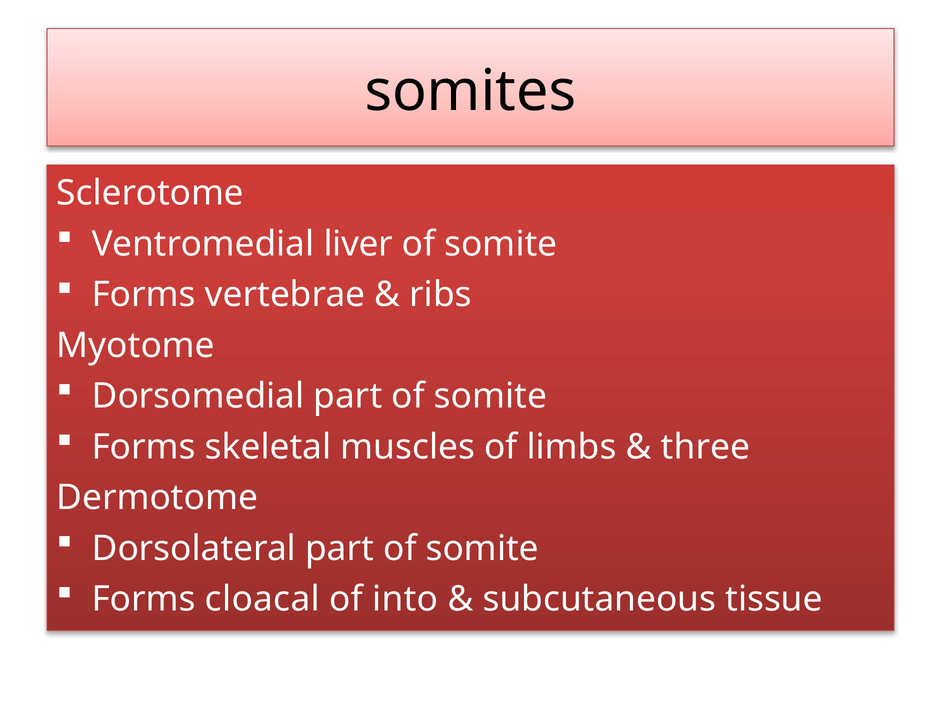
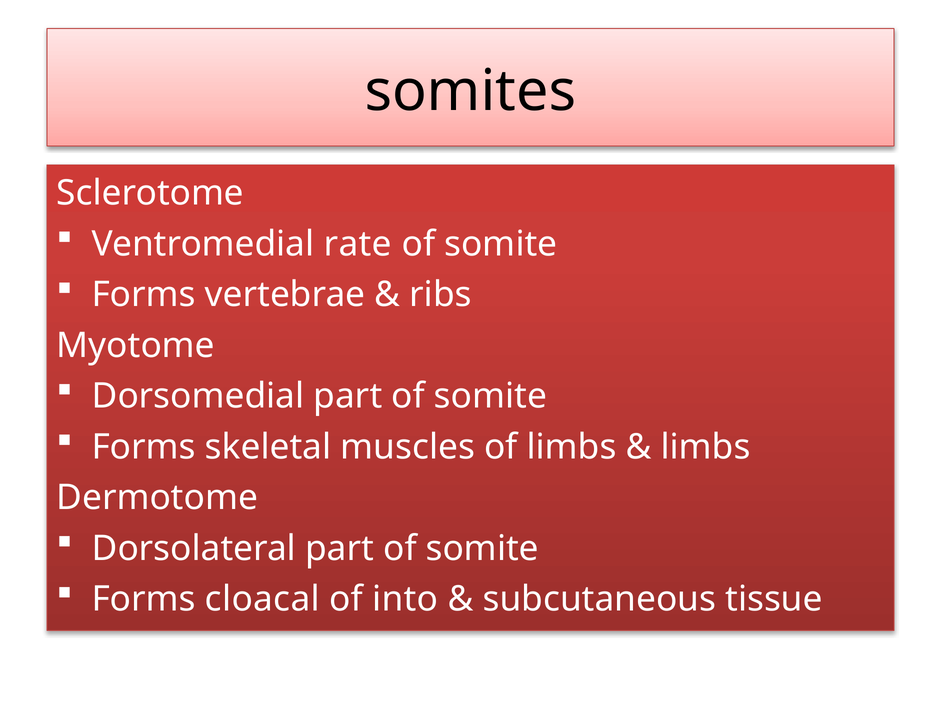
liver: liver -> rate (358, 244)
three: three -> limbs (706, 447)
